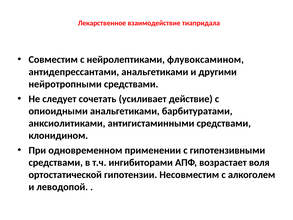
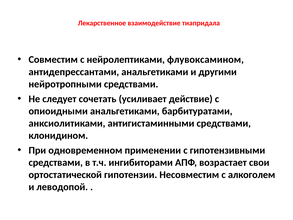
воля: воля -> свои (259, 162)
